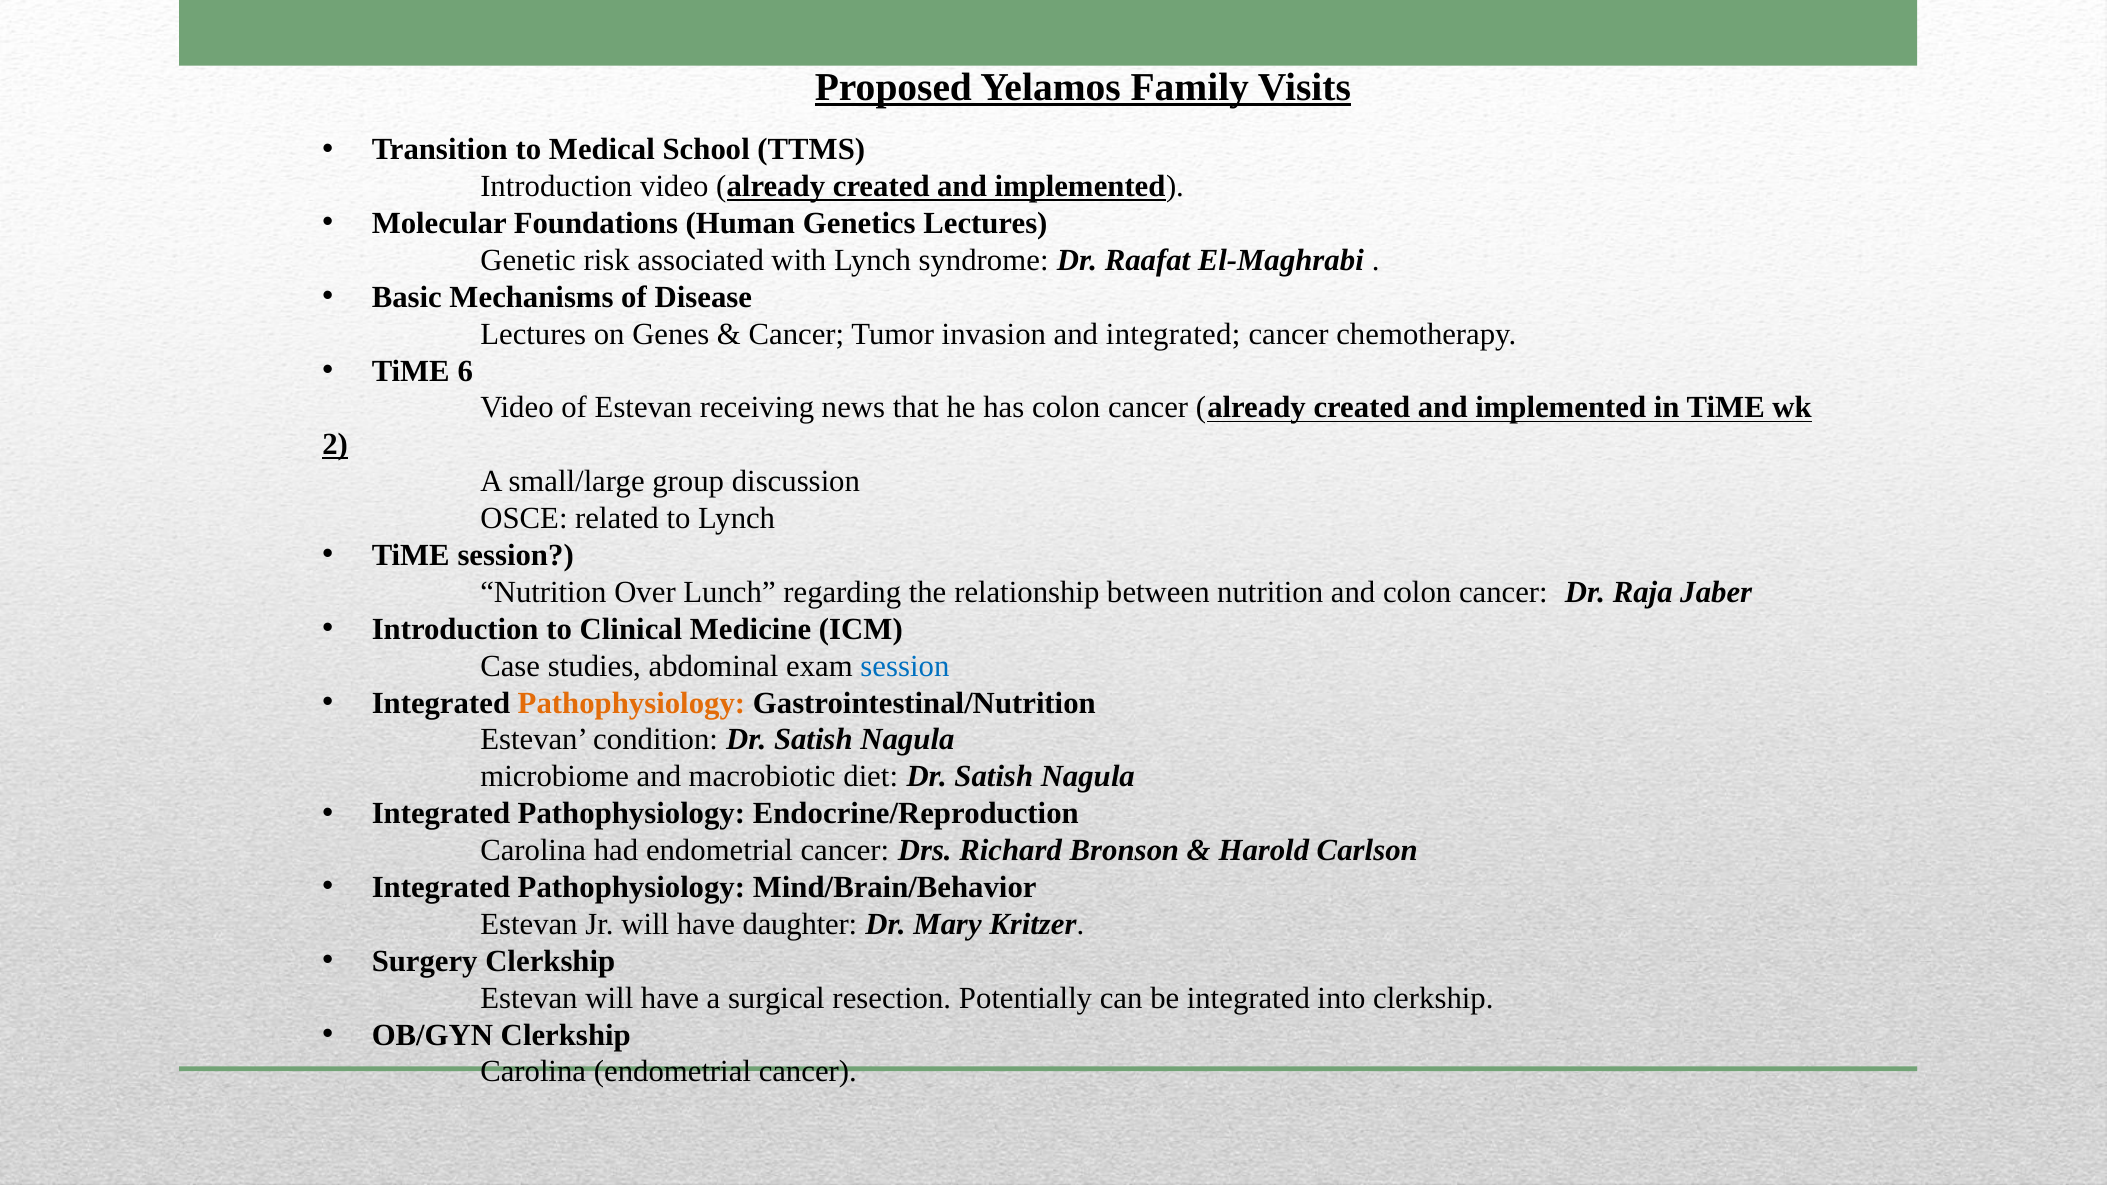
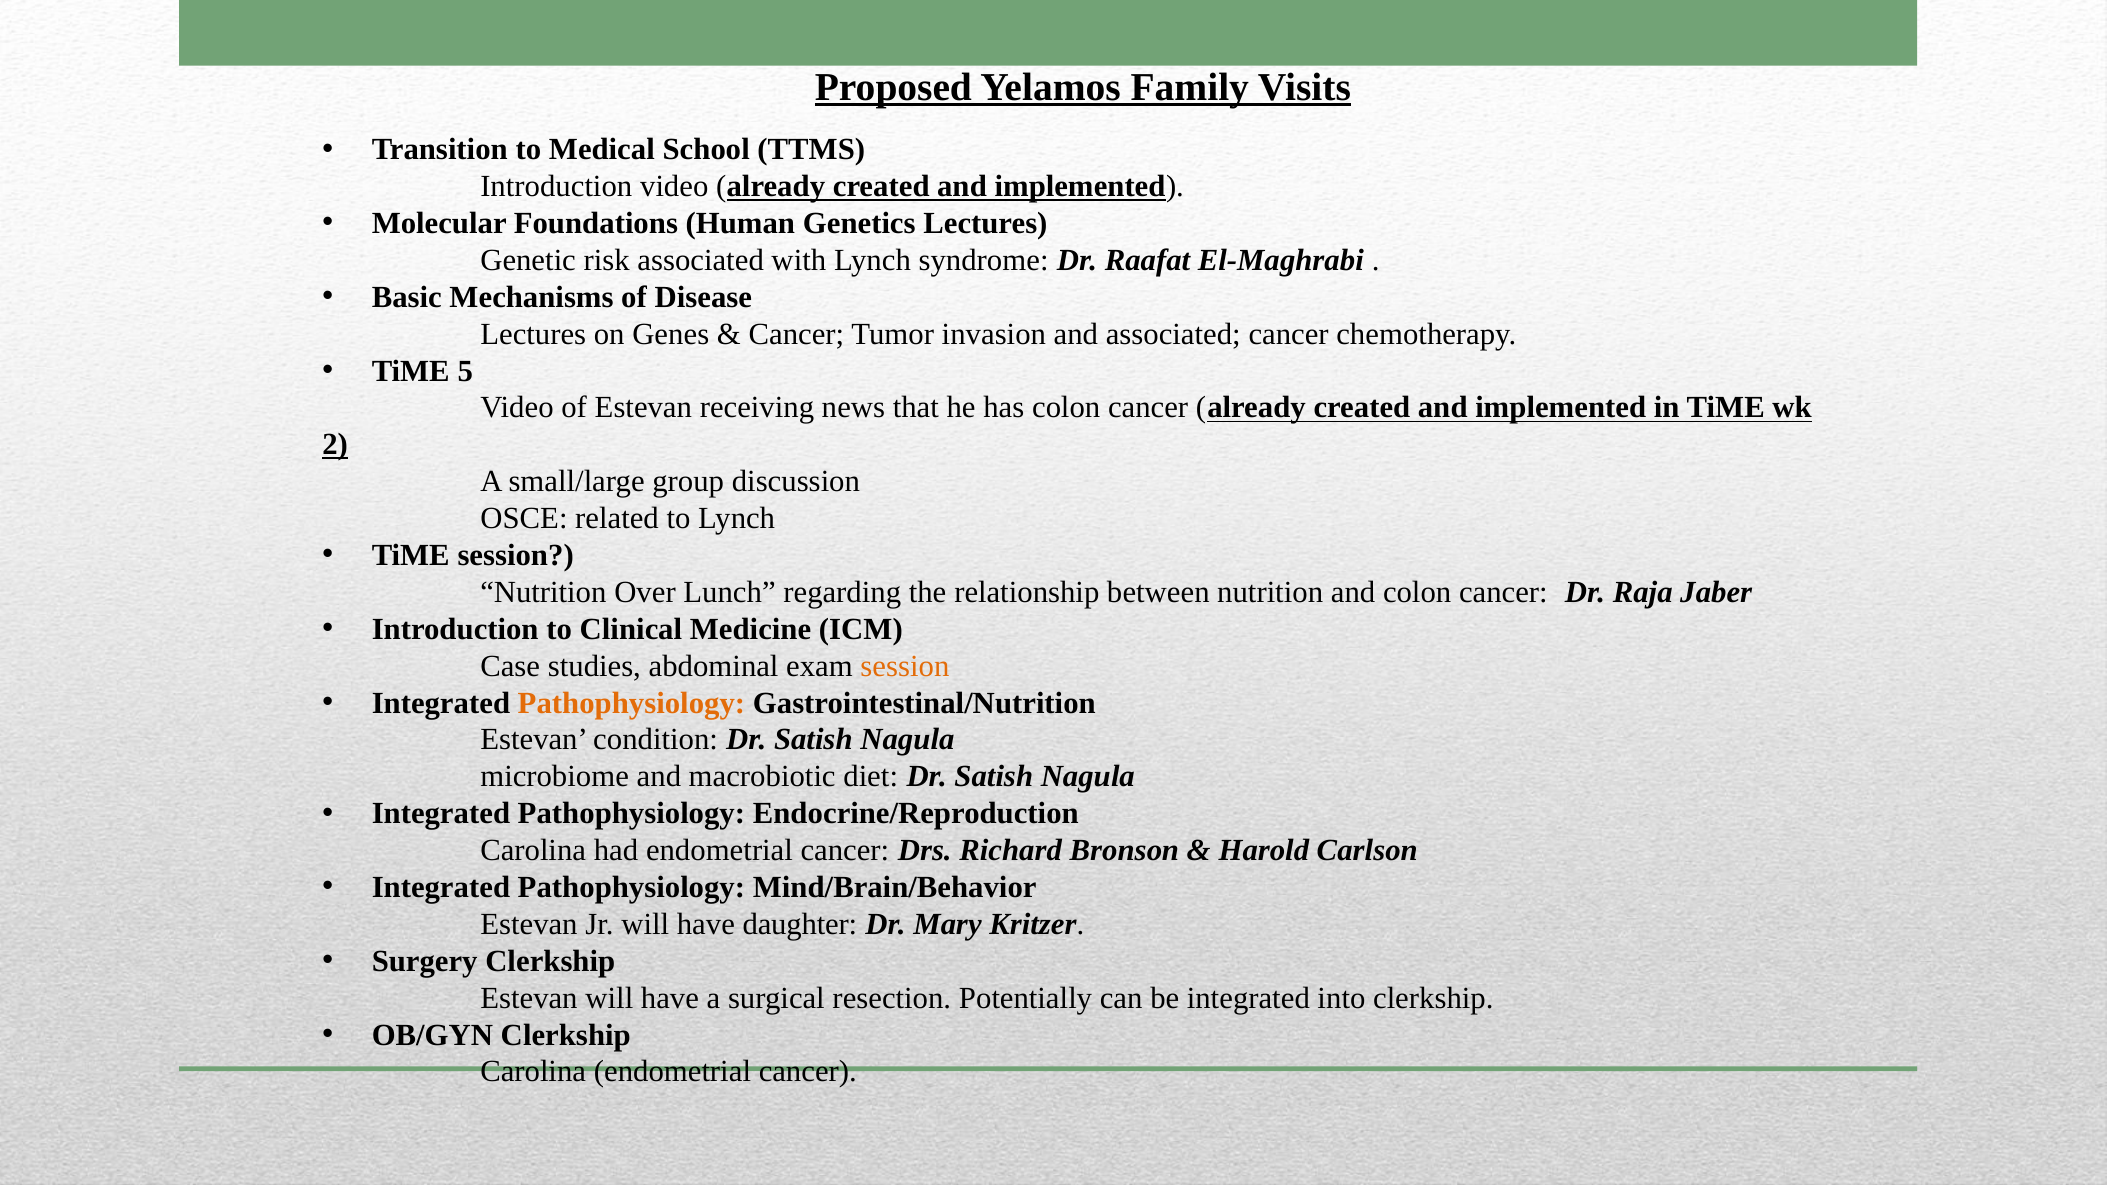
and integrated: integrated -> associated (1173, 334)
6: 6 -> 5 (465, 371)
session colour: blue -> orange (905, 666)
